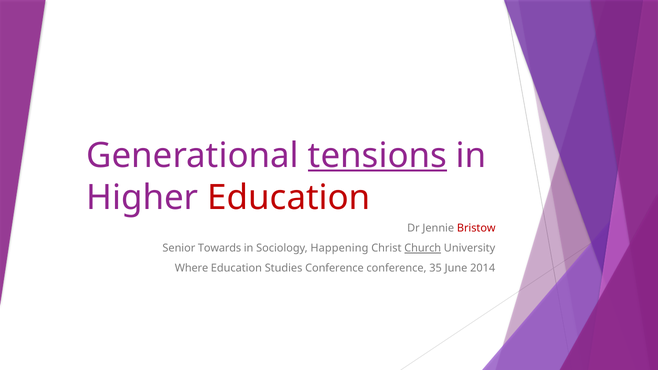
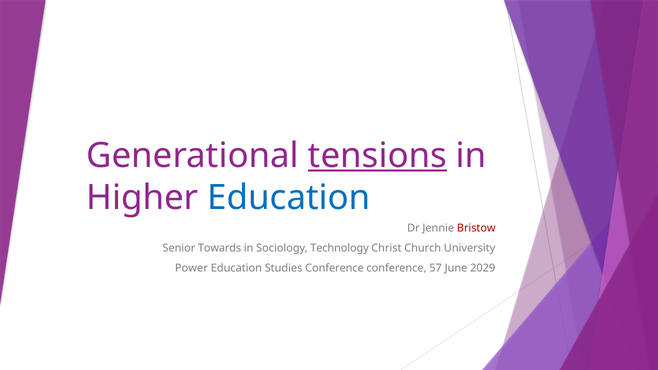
Education colour: red -> blue (289, 198)
Happening: Happening -> Technology (340, 248)
Church underline: present -> none (423, 248)
Where: Where -> Power (191, 268)
35: 35 -> 57 (436, 268)
2014: 2014 -> 2029 (483, 268)
